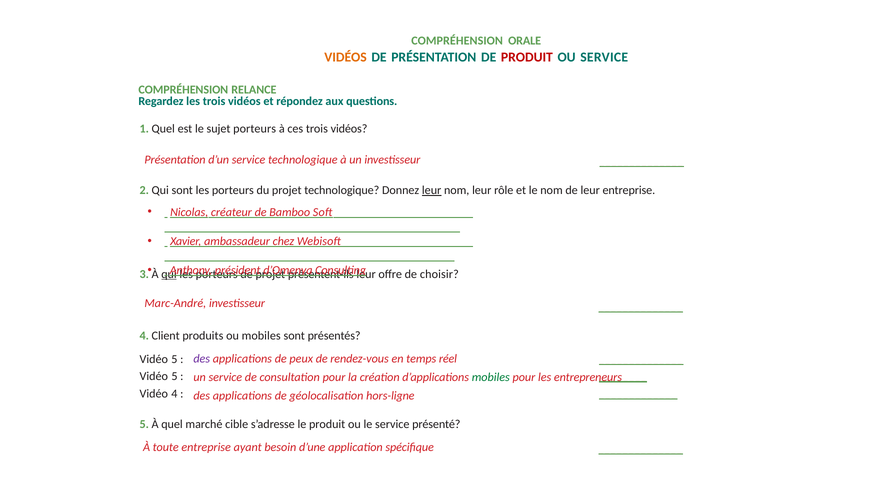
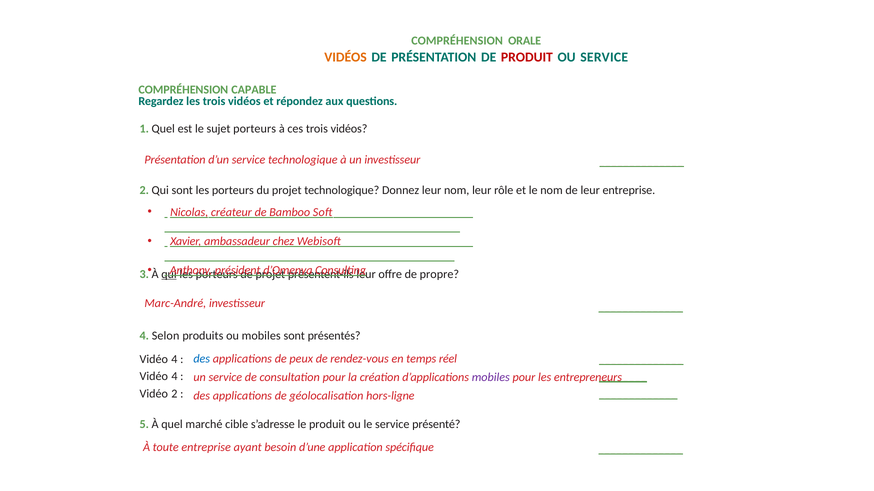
RELANCE: RELANCE -> CAPABLE (254, 90)
leur underline: present -> none (432, 191)
choisir: choisir -> propre (439, 274)
Client: Client -> Selon (166, 336)
des colour: purple -> blue (202, 359)
5: 5 -> 4 (174, 360)
5: 5 -> 4 (174, 377)
mobiles colour: green -> purple (491, 378)
Vidéo 4: 4 -> 2 (174, 394)
